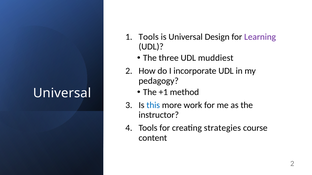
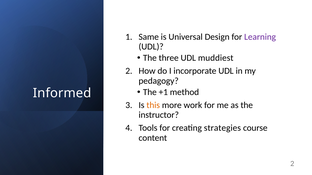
Tools: Tools -> Same (149, 37)
Universal: Universal -> Informed (62, 93)
this colour: blue -> orange (153, 105)
